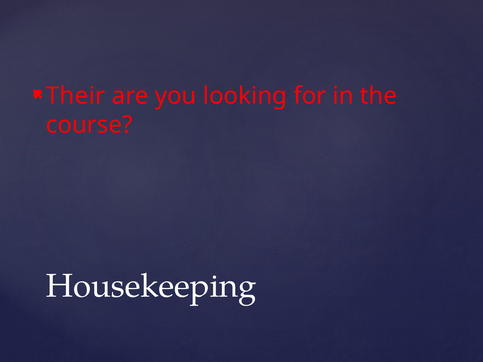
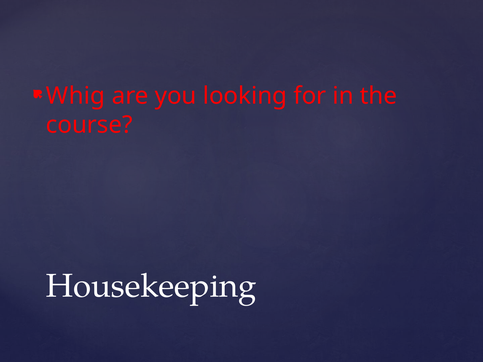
Their: Their -> Whig (76, 96)
